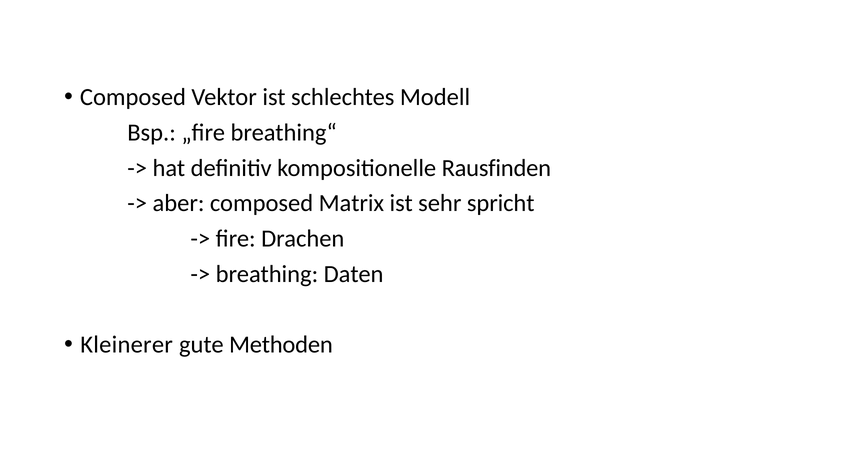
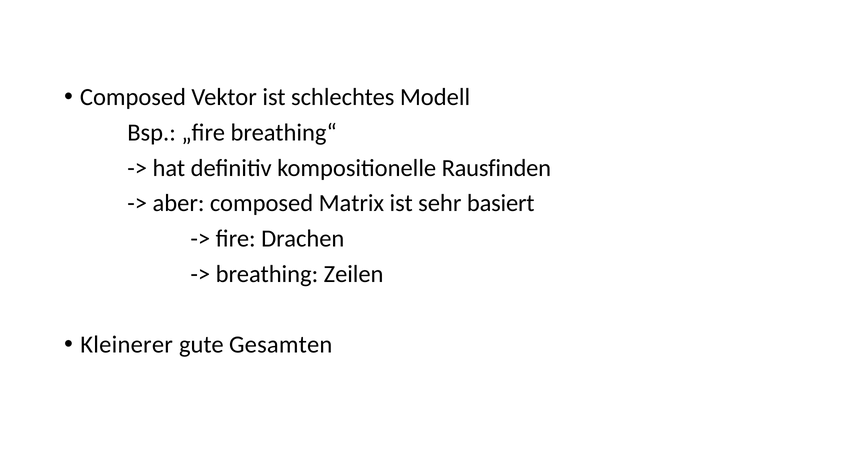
spricht: spricht -> basiert (501, 203)
Daten: Daten -> Zeilen (354, 274)
Methoden: Methoden -> Gesamten (281, 344)
